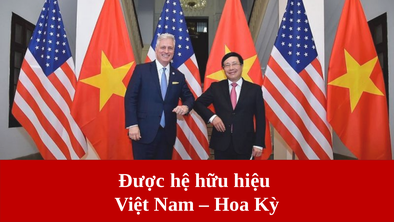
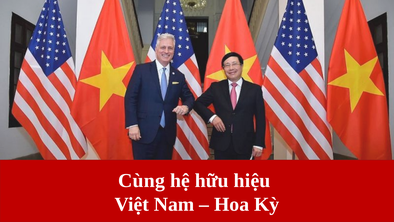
Được: Được -> Cùng (142, 181)
